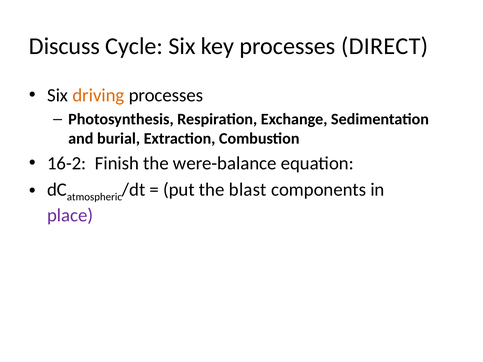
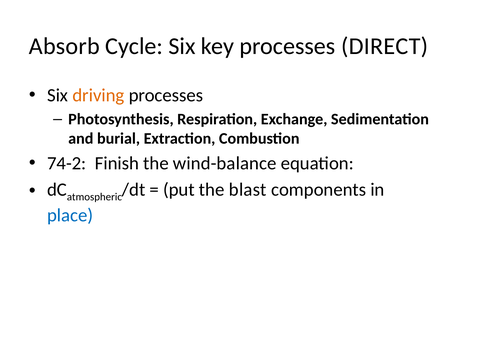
Discuss: Discuss -> Absorb (64, 46)
16-2: 16-2 -> 74-2 (67, 164)
were-balance: were-balance -> wind-balance (225, 164)
place colour: purple -> blue (70, 215)
